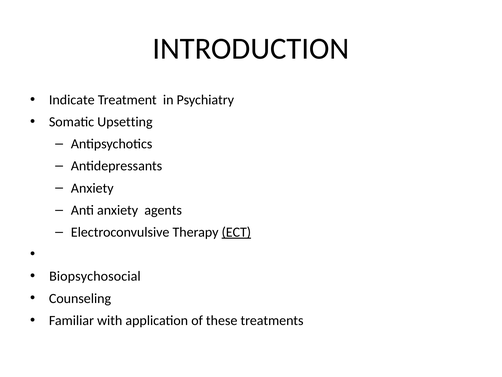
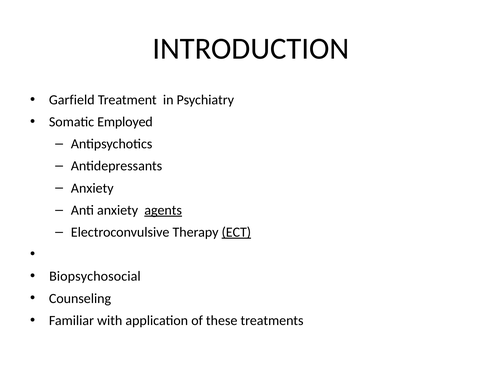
Indicate: Indicate -> Garfield (72, 100)
Upsetting: Upsetting -> Employed (125, 122)
agents underline: none -> present (163, 210)
